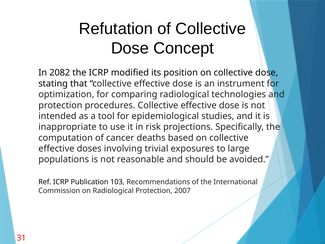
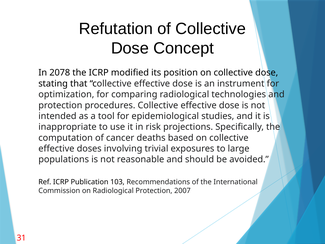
2082: 2082 -> 2078 (60, 73)
